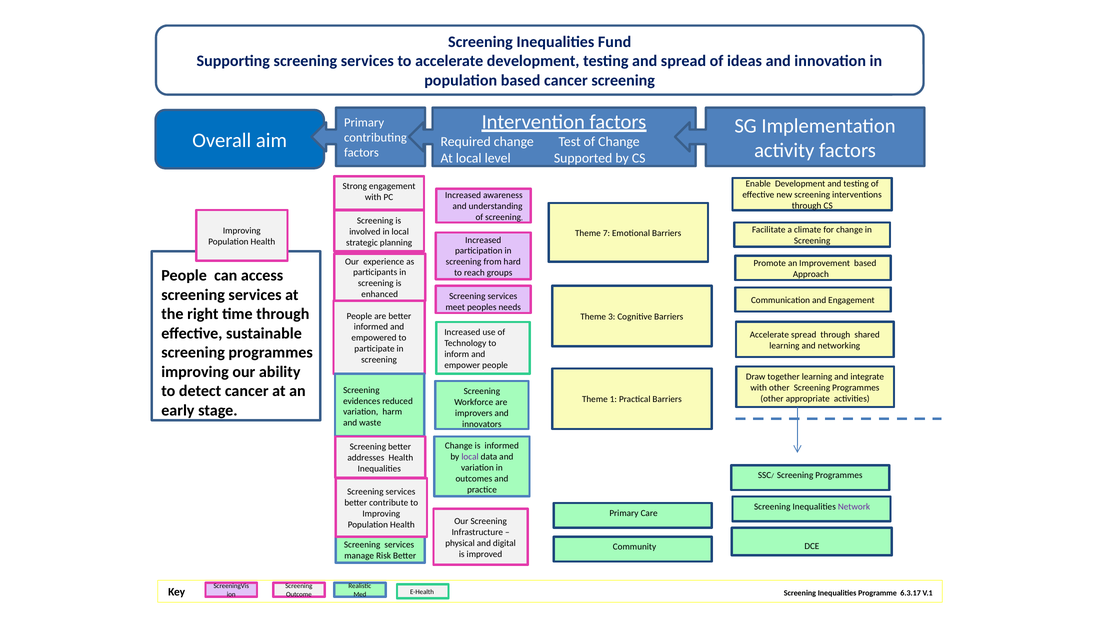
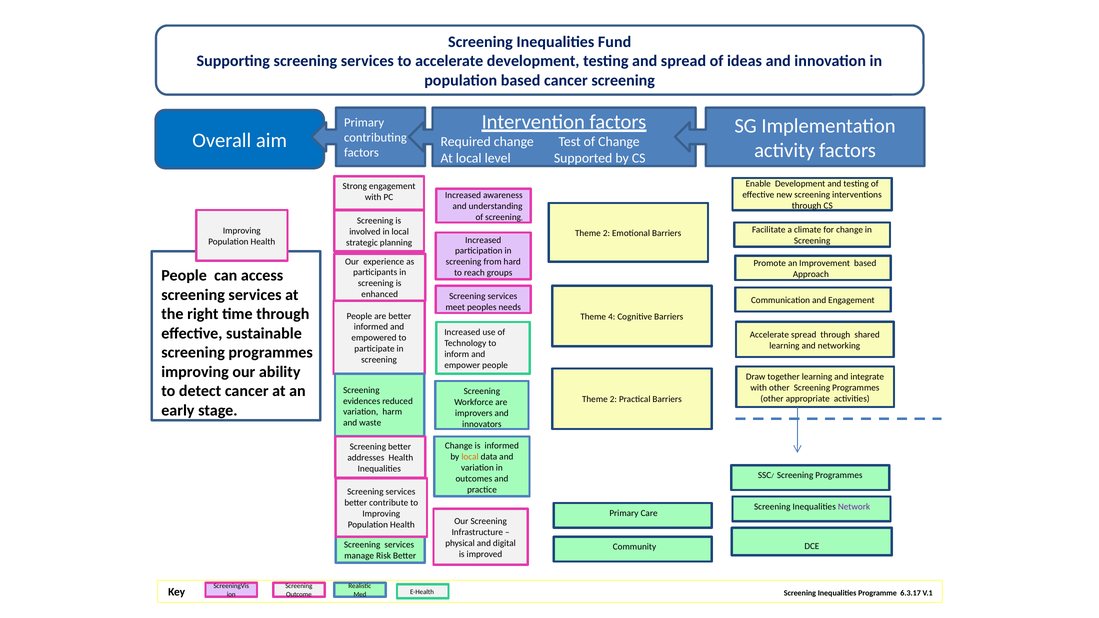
7: 7 -> 2 (606, 233)
3: 3 -> 4 (612, 317)
1: 1 -> 2 (613, 400)
local colour: purple -> orange (470, 457)
